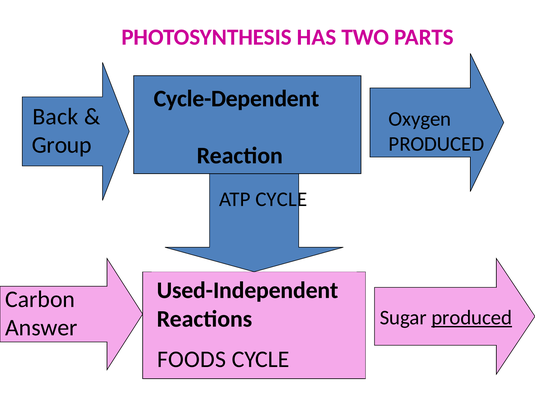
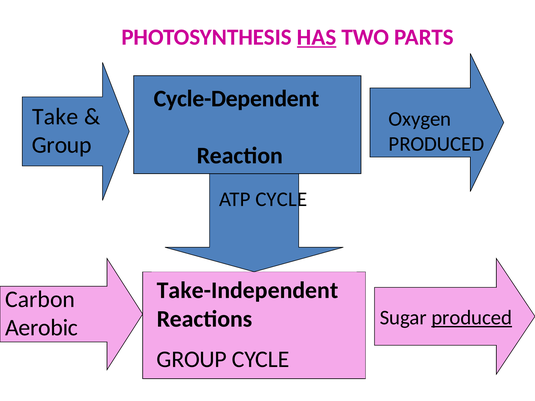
HAS underline: none -> present (317, 37)
Back: Back -> Take (55, 117)
Used-Independent: Used-Independent -> Take-Independent (248, 291)
Answer: Answer -> Aerobic (41, 328)
FOODS: FOODS -> GROUP (192, 359)
